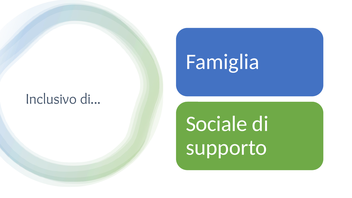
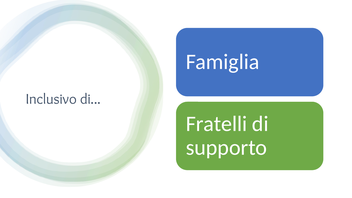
Sociale: Sociale -> Fratelli (216, 124)
